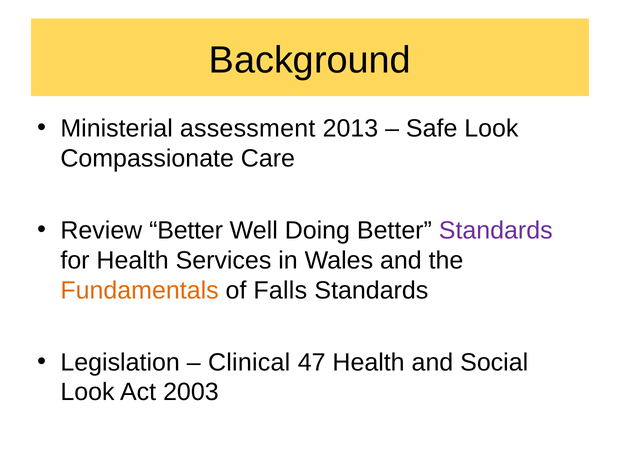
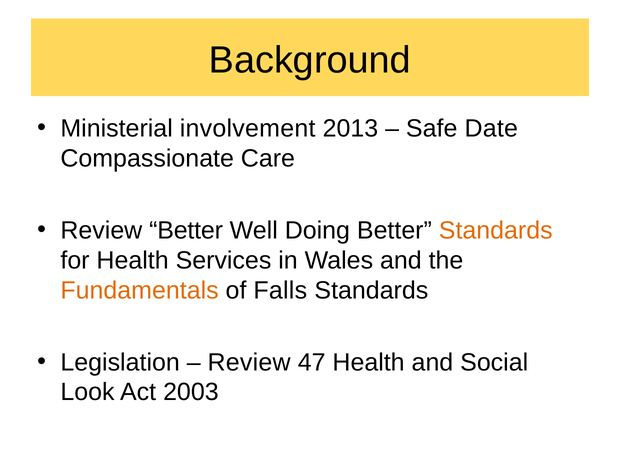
assessment: assessment -> involvement (248, 128)
Safe Look: Look -> Date (491, 128)
Standards colour: purple -> orange (496, 230)
Clinical: Clinical -> Review (249, 362)
